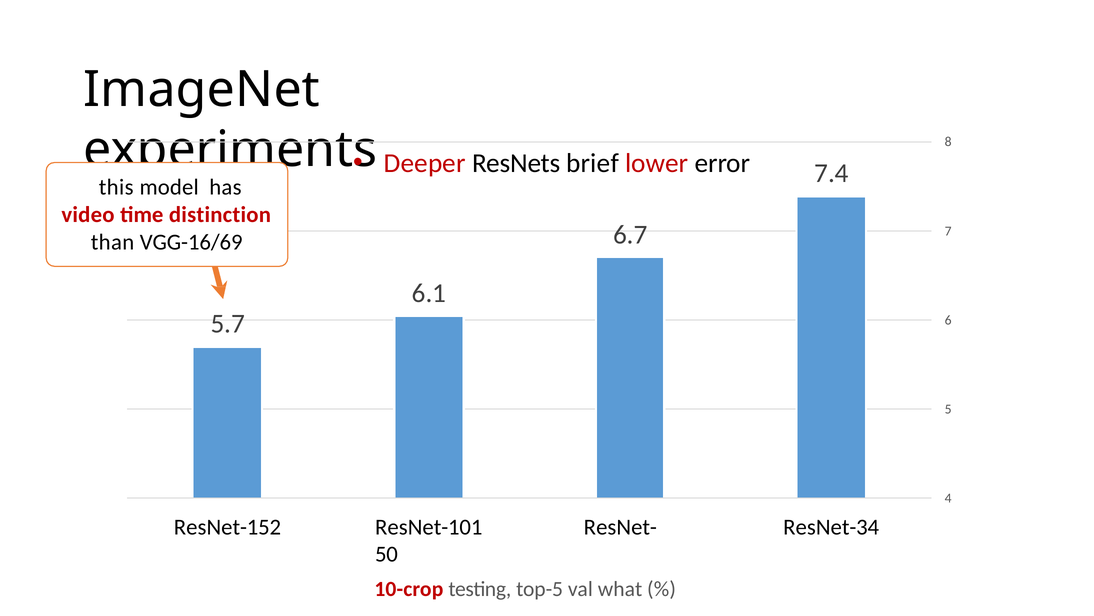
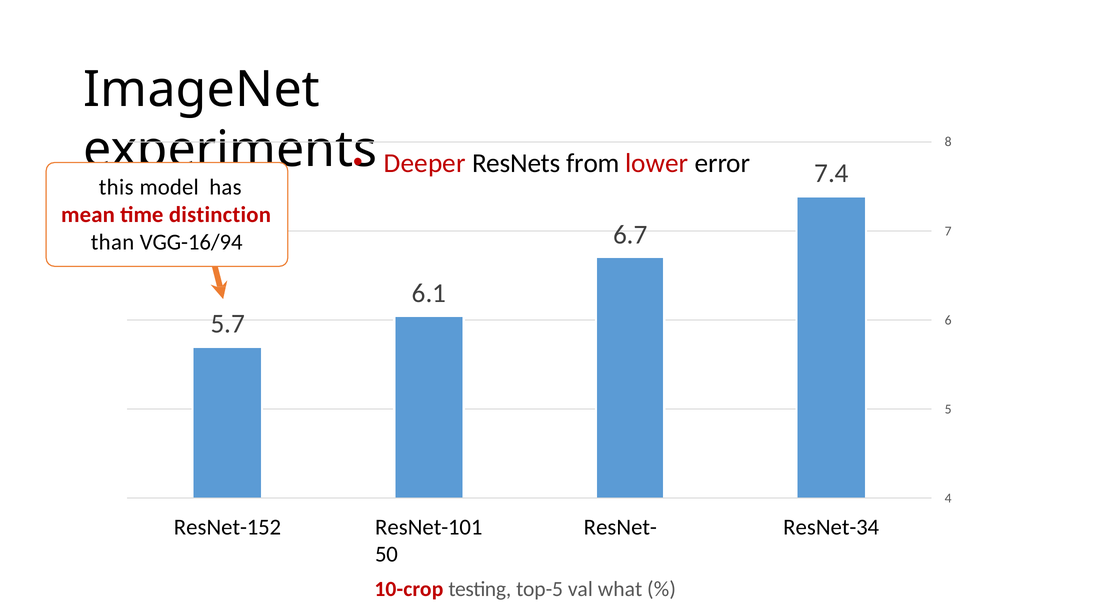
brief: brief -> from (593, 163)
video: video -> mean (88, 215)
VGG-16/69: VGG-16/69 -> VGG-16/94 (191, 242)
